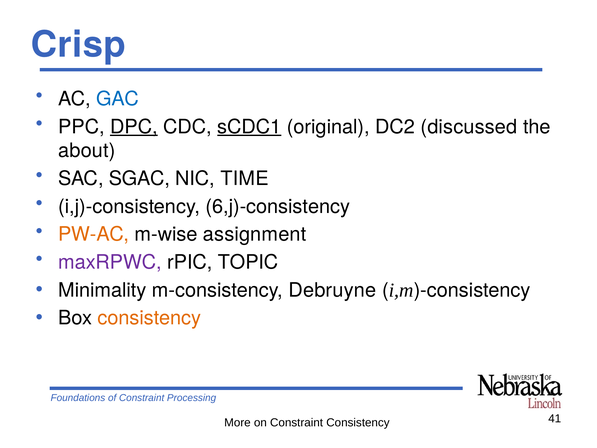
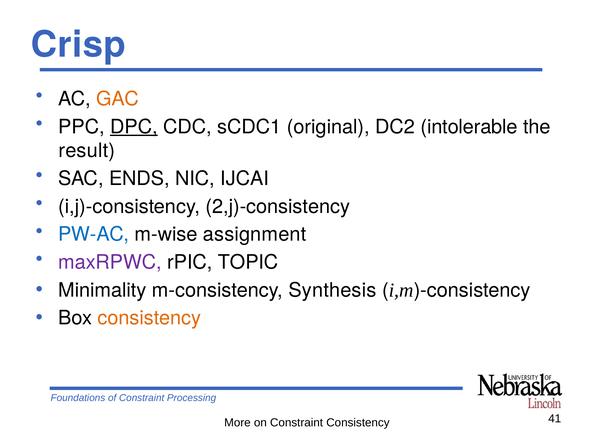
GAC colour: blue -> orange (117, 99)
sCDC1 underline: present -> none (249, 127)
discussed: discussed -> intolerable (469, 127)
about: about -> result (87, 151)
SGAC: SGAC -> ENDS (139, 179)
TIME: TIME -> IJCAI (245, 179)
6,j)-consistency: 6,j)-consistency -> 2,j)-consistency (278, 206)
PW-AC colour: orange -> blue (94, 234)
Debruyne: Debruyne -> Synthesis (332, 290)
